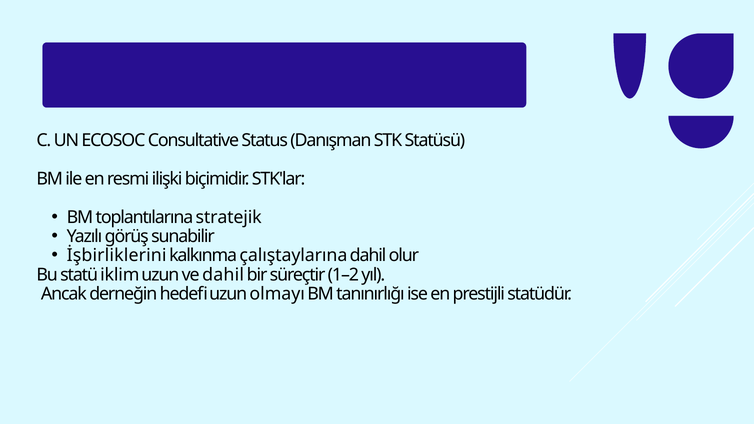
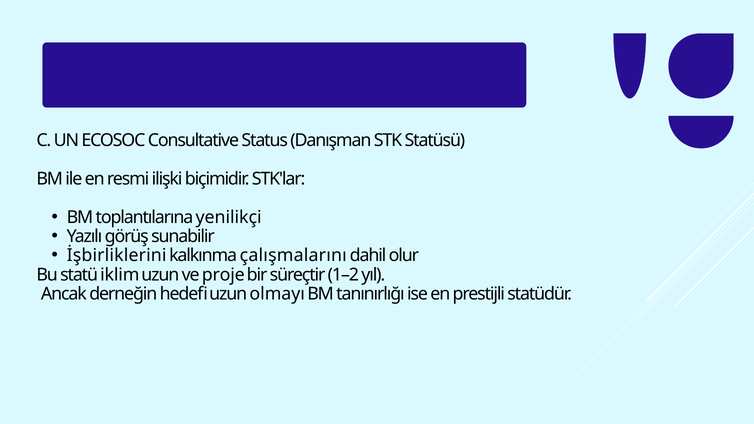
stratejik: stratejik -> yenilikçi (229, 217)
çalıştaylarına: çalıştaylarına -> çalışmalarını (293, 256)
ve dahil: dahil -> proje (223, 275)
